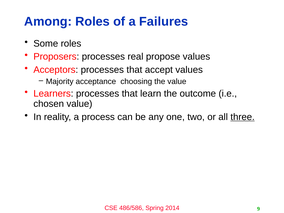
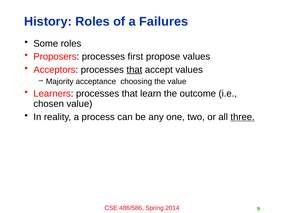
Among: Among -> History (48, 22)
real: real -> first (135, 57)
that underline: none -> present (134, 70)
